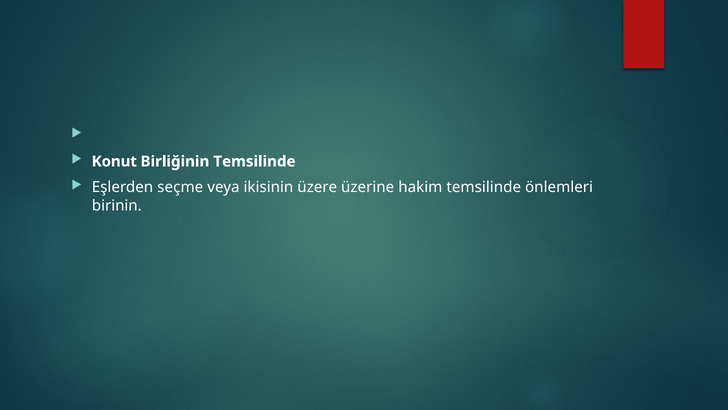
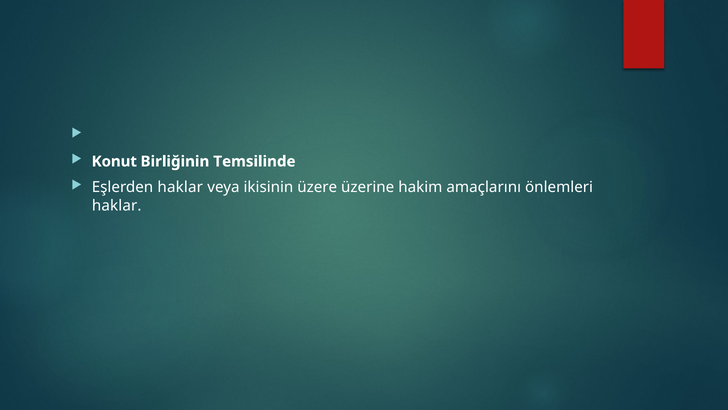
Eşlerden seçme: seçme -> haklar (180, 187)
hakim temsilinde: temsilinde -> amaçlarını (484, 187)
birinin: birinin -> haklar (117, 205)
